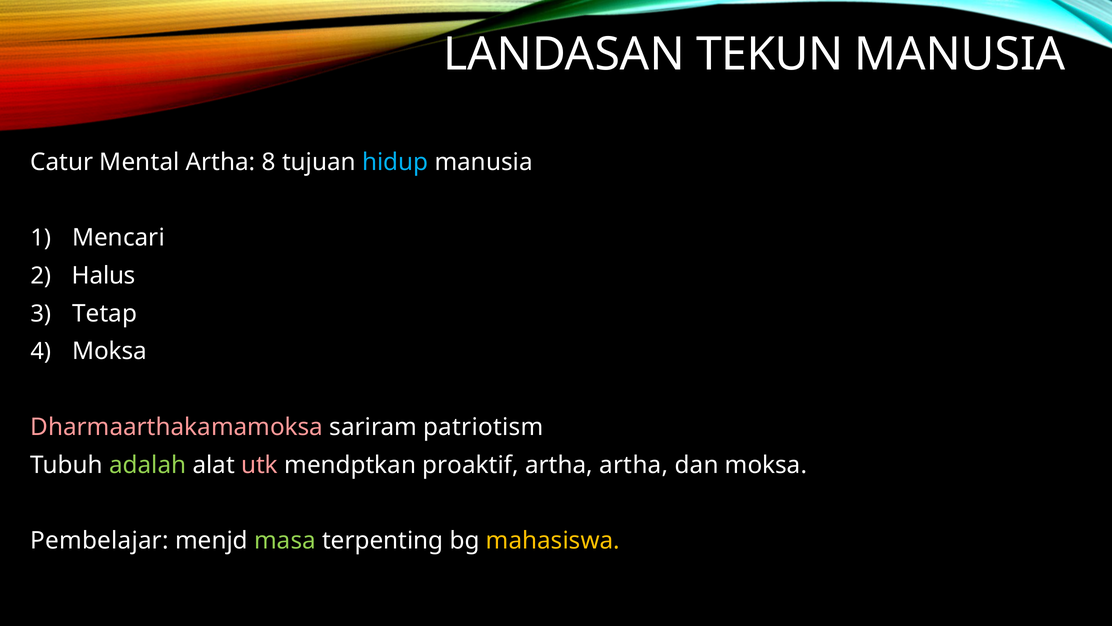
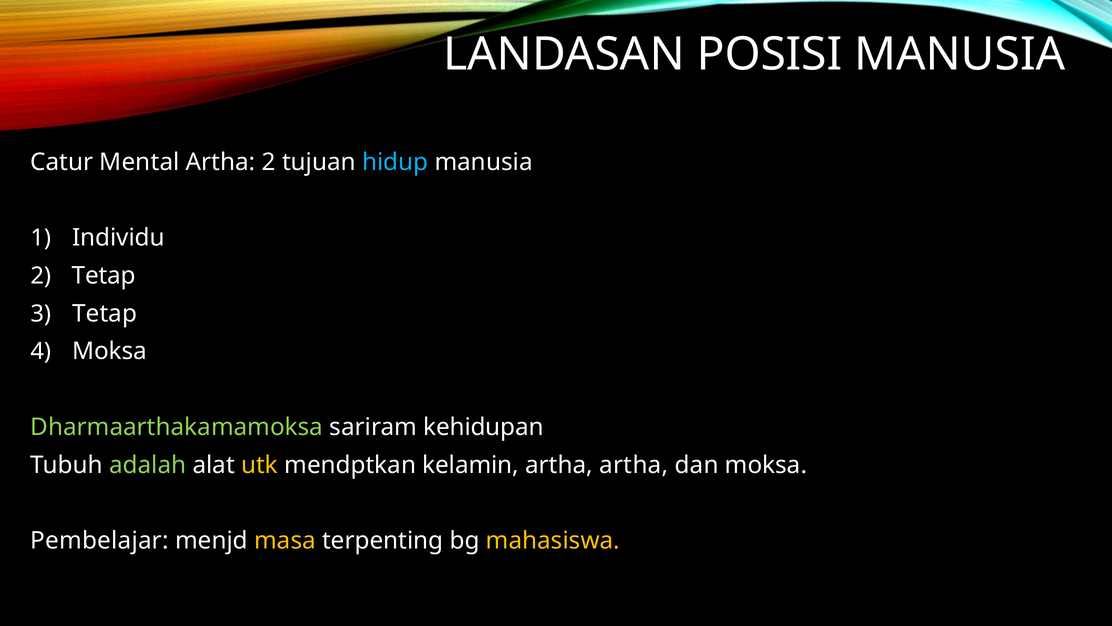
TEKUN: TEKUN -> POSISI (770, 54)
Artha 8: 8 -> 2 (269, 162)
Mencari: Mencari -> Individu (119, 238)
Halus: Halus -> Tetap (104, 275)
Dharmaarthakamamoksa colour: pink -> light green (177, 427)
patriotism: patriotism -> kehidupan (483, 427)
utk colour: pink -> yellow (260, 465)
proaktif: proaktif -> kelamin (471, 465)
masa colour: light green -> yellow (285, 540)
